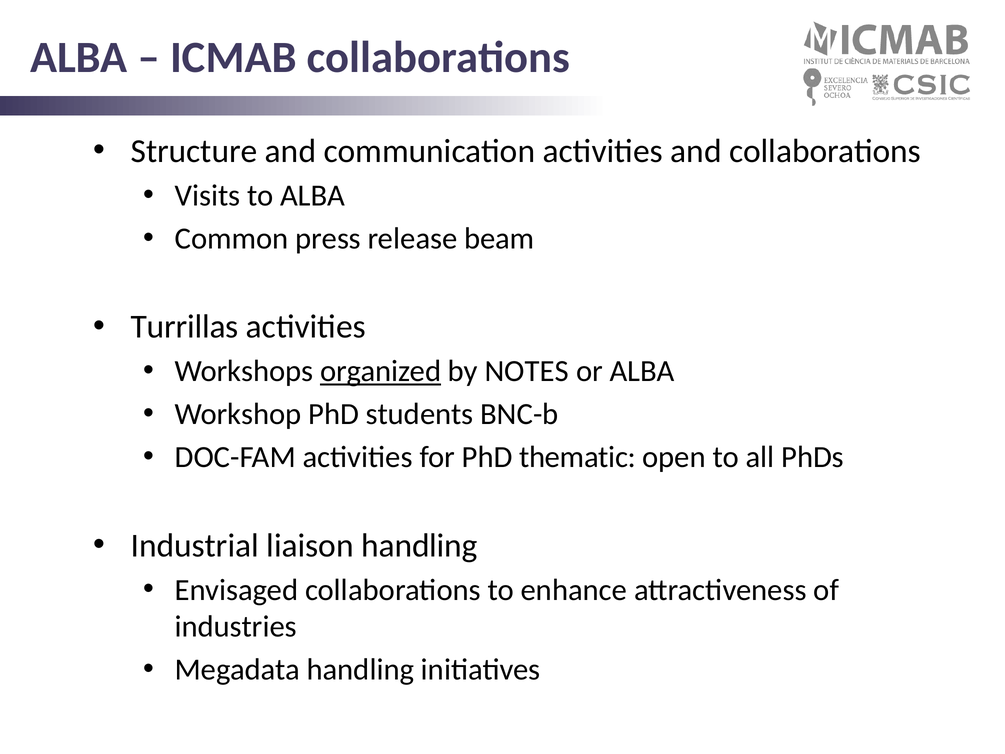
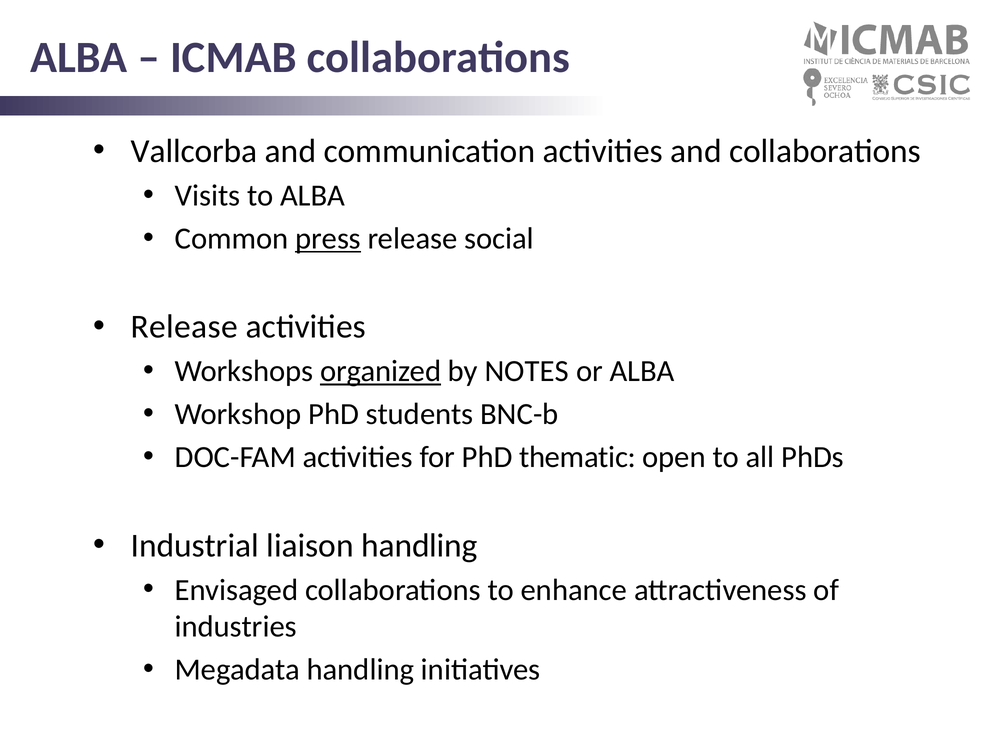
Structure: Structure -> Vallcorba (194, 151)
press underline: none -> present (328, 238)
beam: beam -> social (499, 238)
Turrillas: Turrillas -> Release (184, 327)
